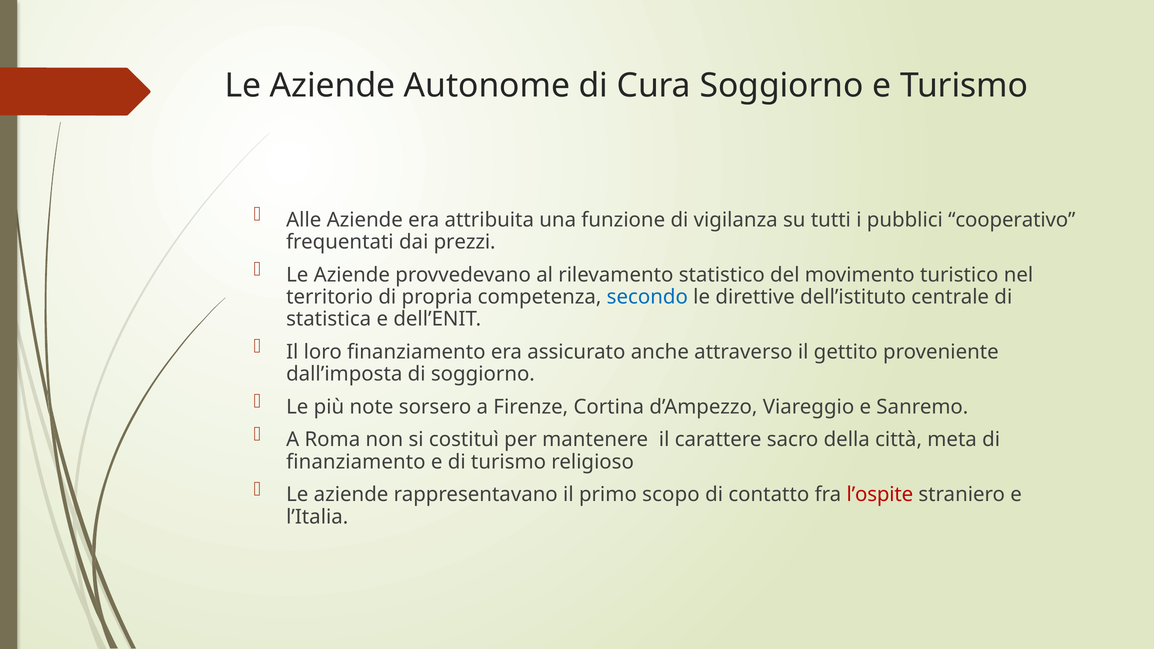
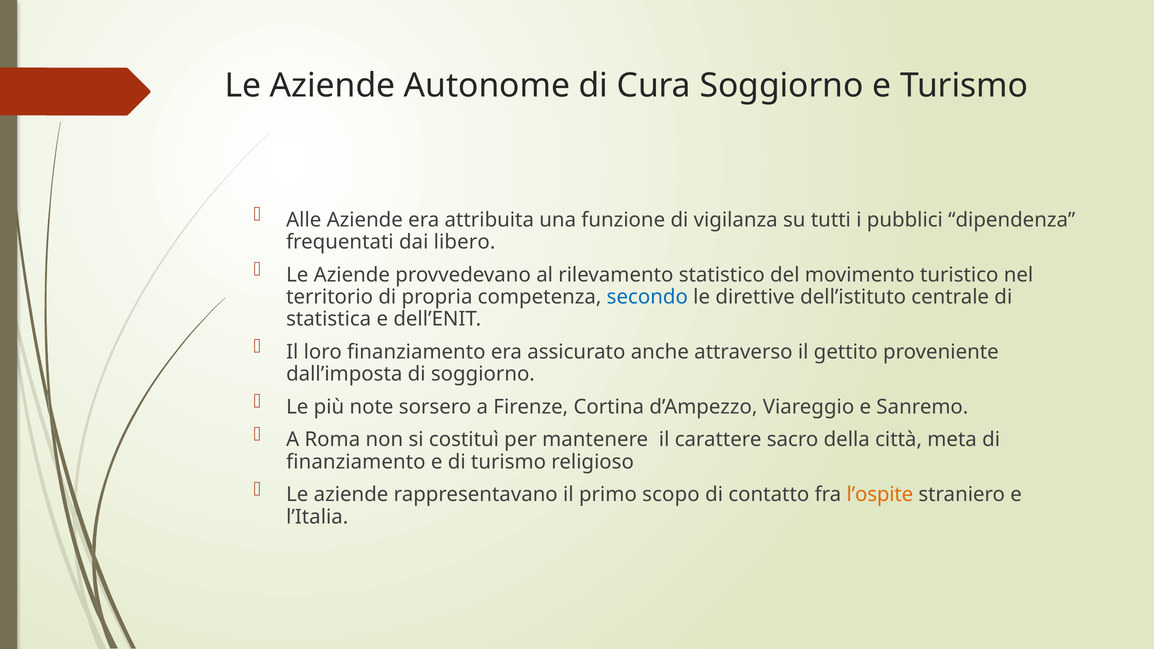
cooperativo: cooperativo -> dipendenza (1012, 220)
prezzi: prezzi -> libero (464, 242)
l’ospite colour: red -> orange (880, 495)
